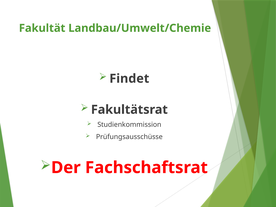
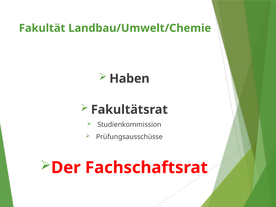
Findet: Findet -> Haben (129, 79)
